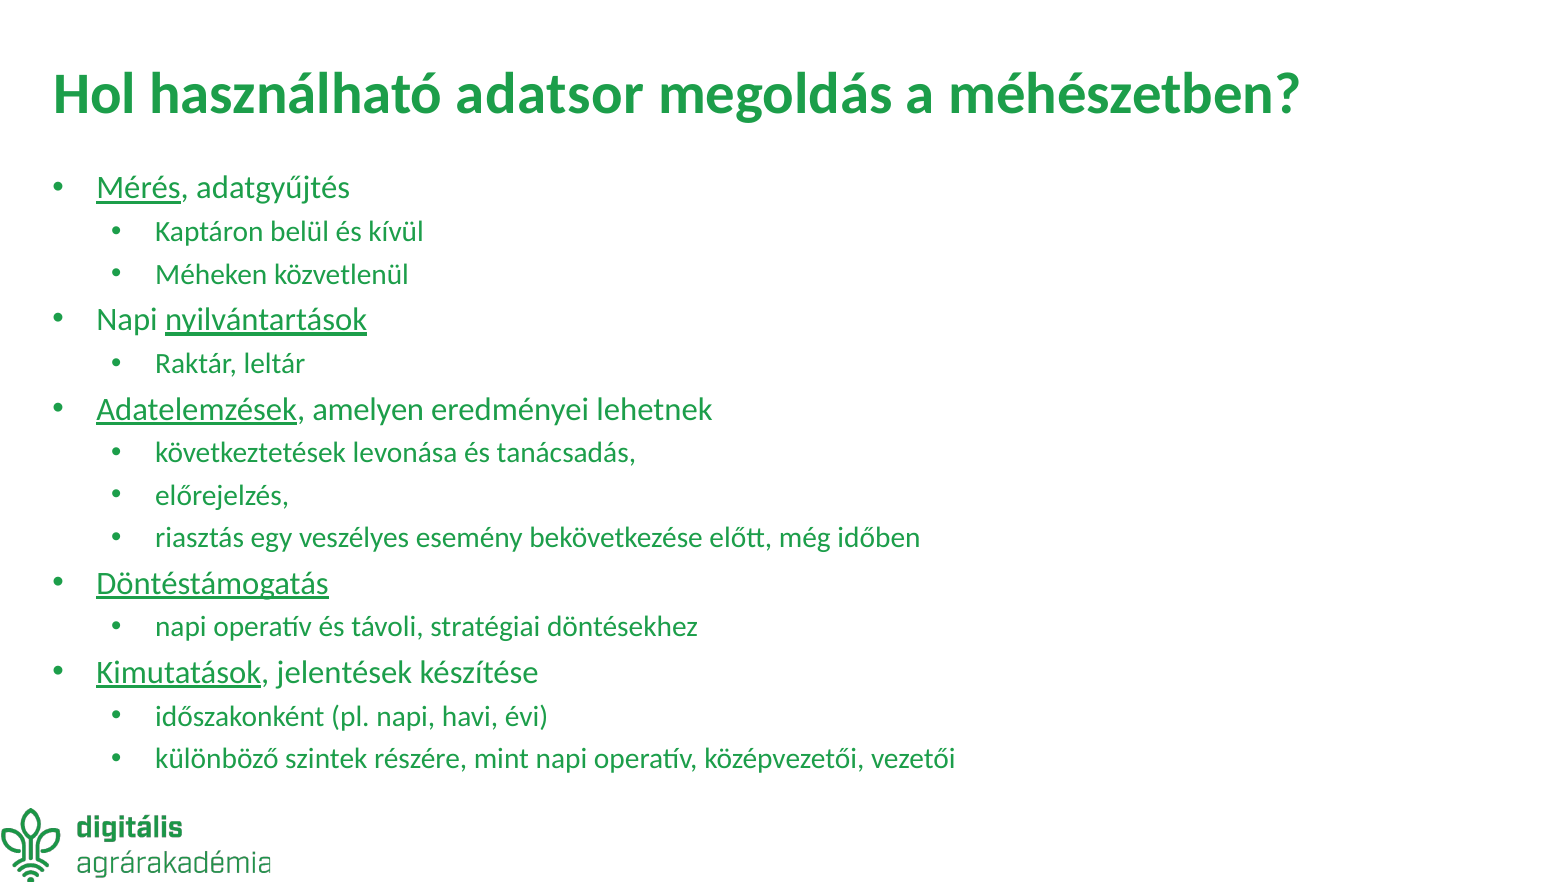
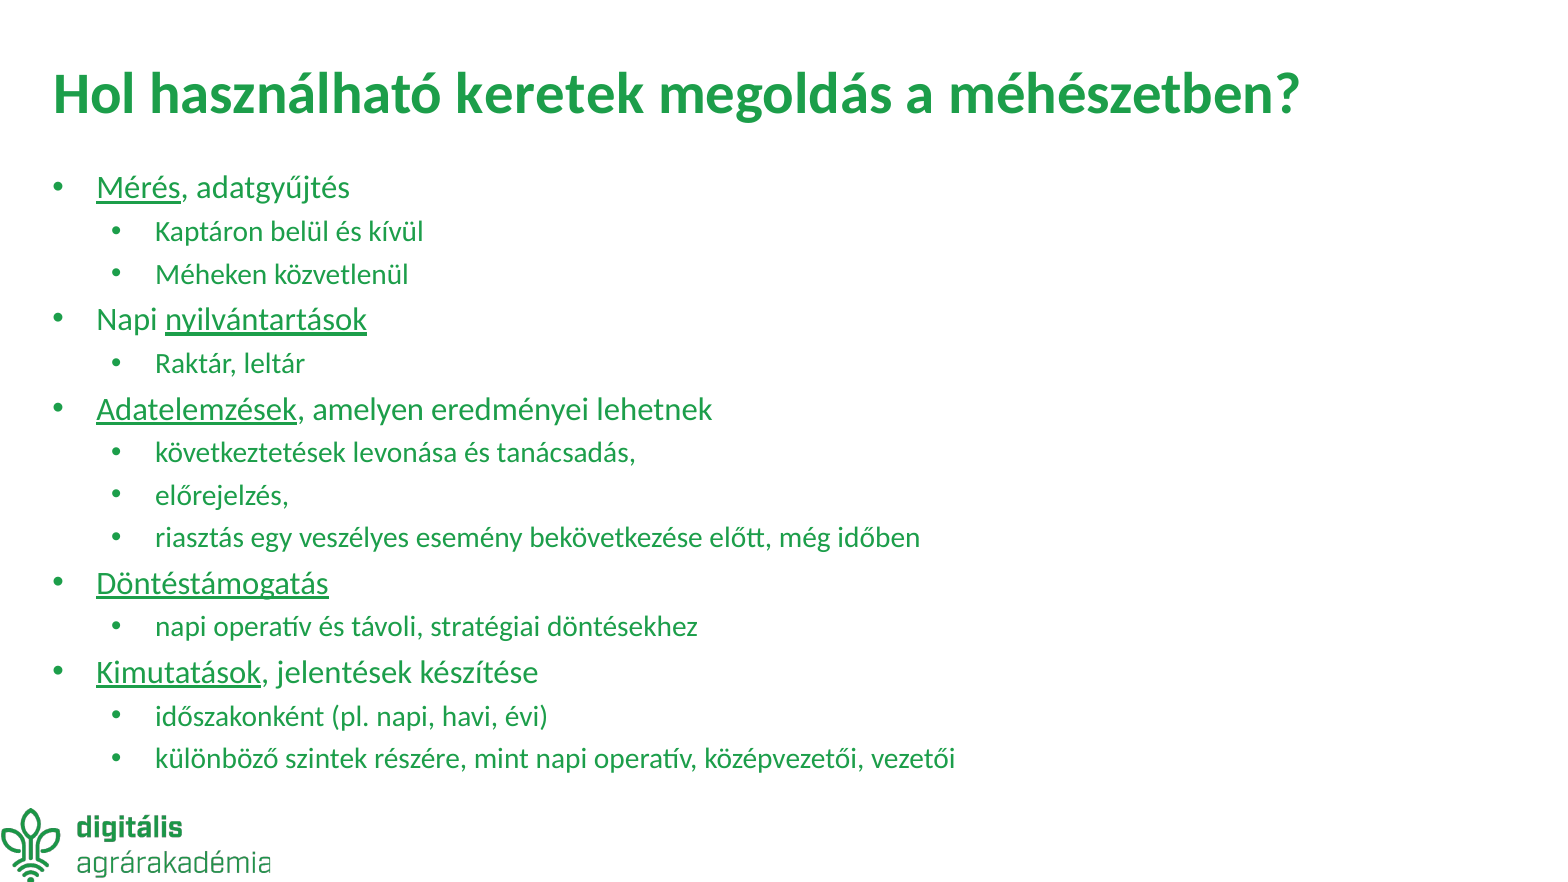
adatsor: adatsor -> keretek (550, 94)
